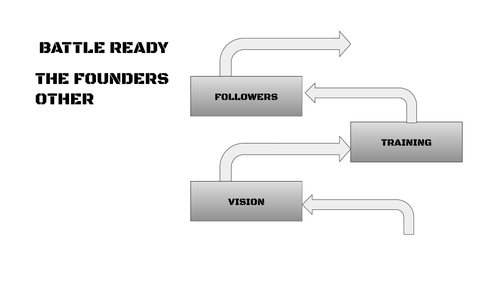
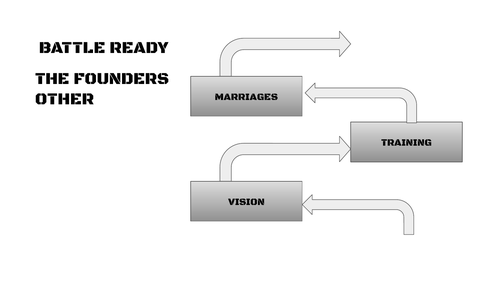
FOLLOWERS: FOLLOWERS -> MARRIAGES (246, 97)
